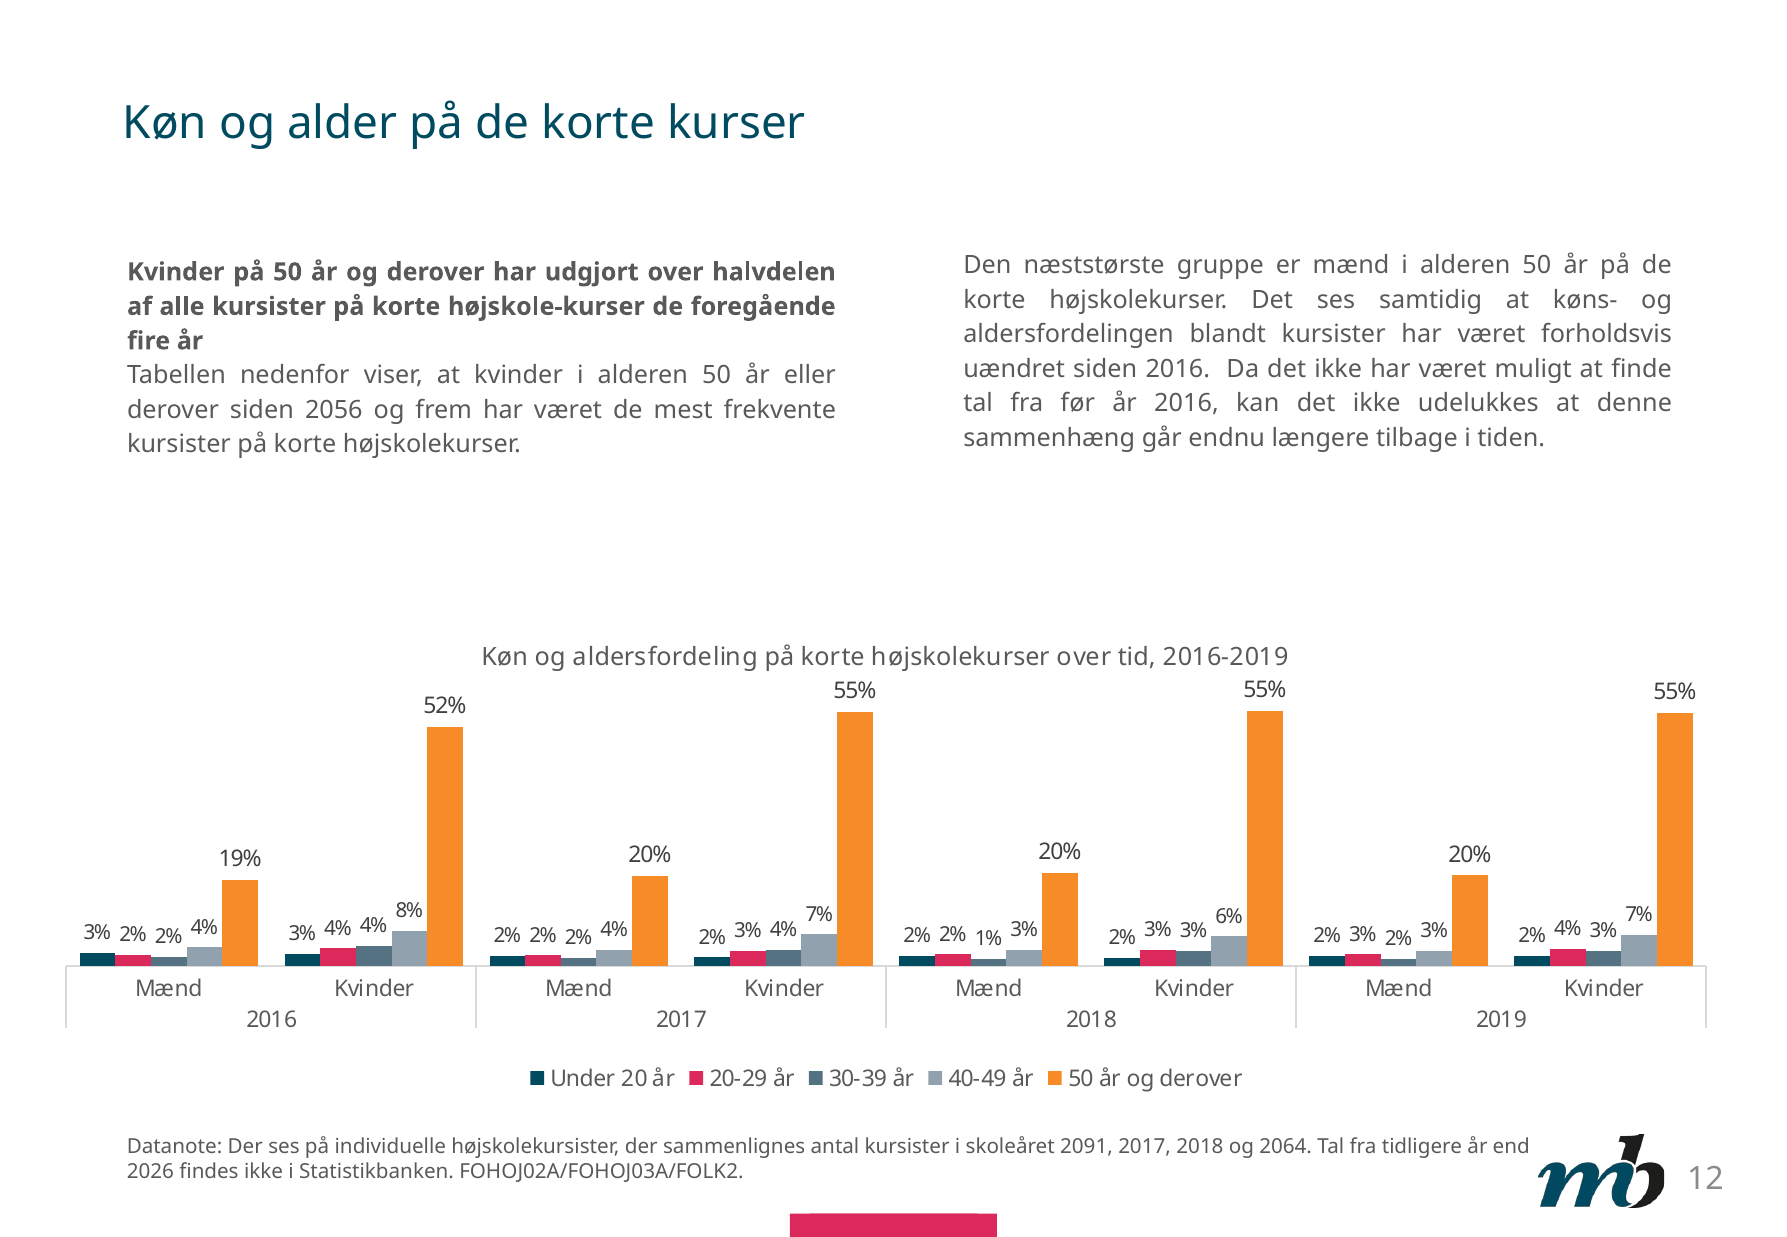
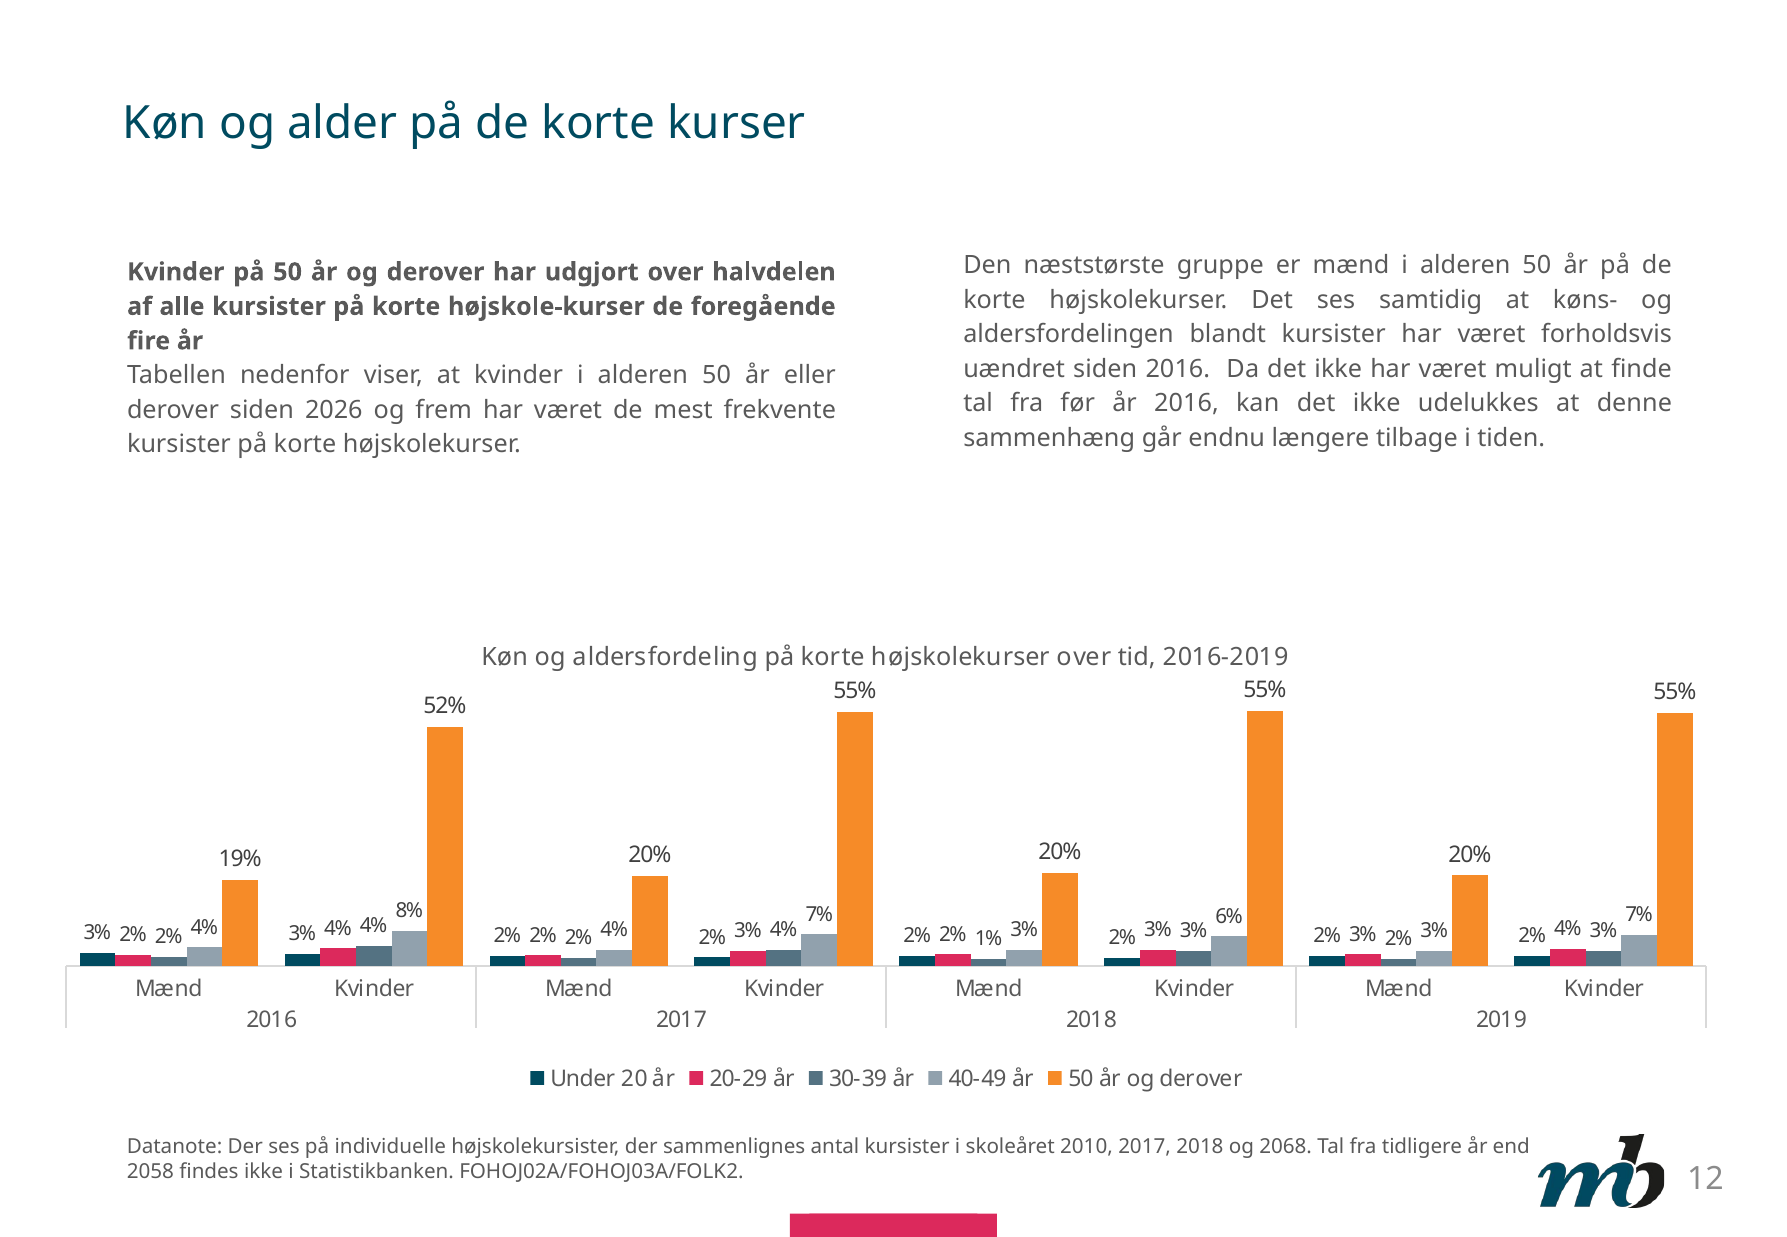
2056: 2056 -> 2026 (334, 410)
2091: 2091 -> 2010 (1086, 1147)
2064: 2064 -> 2068 (1286, 1147)
2026: 2026 -> 2058 (150, 1172)
